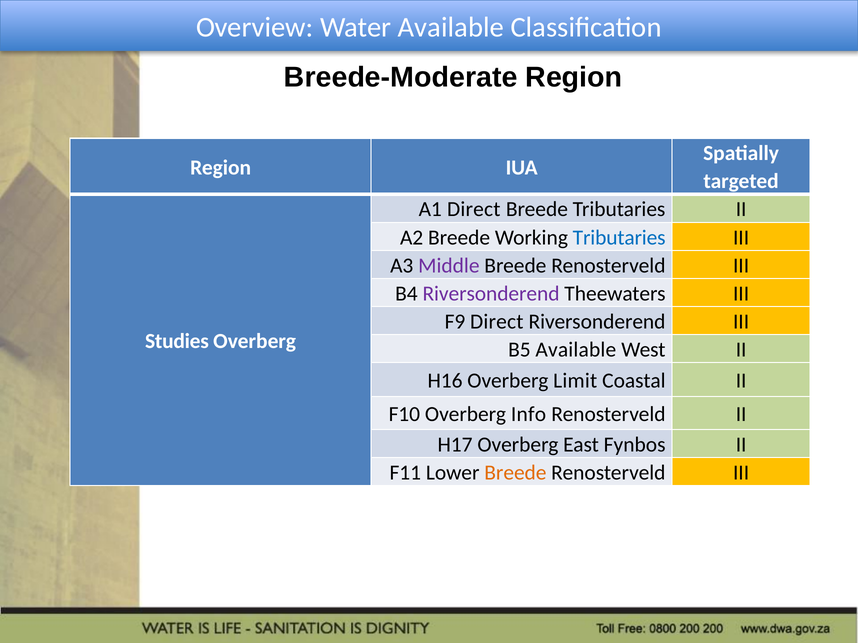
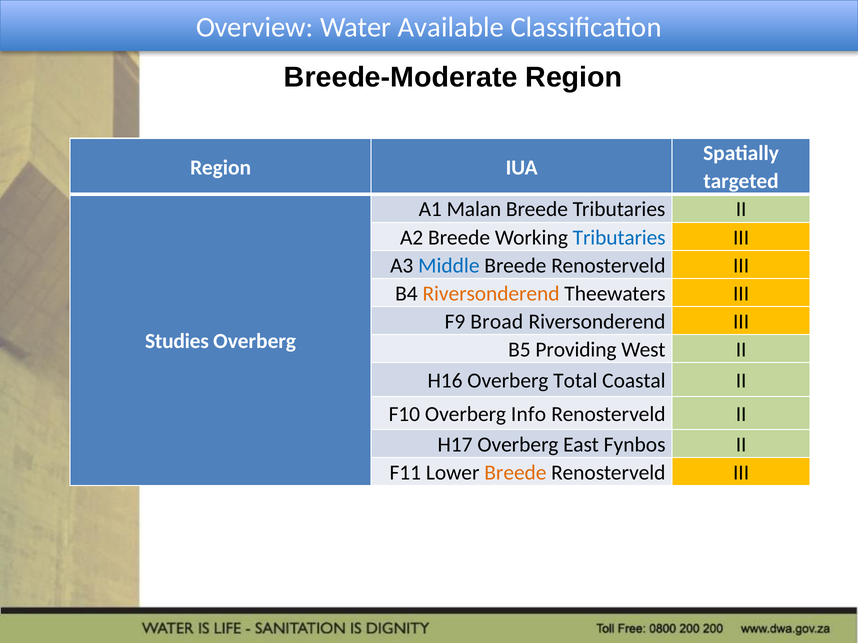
A1 Direct: Direct -> Malan (474, 210)
Middle colour: purple -> blue (449, 266)
Riversonderend colour: purple -> orange (491, 294)
F9 Direct: Direct -> Broad (497, 322)
B5 Available: Available -> Providing (576, 350)
Limit: Limit -> Total (575, 381)
